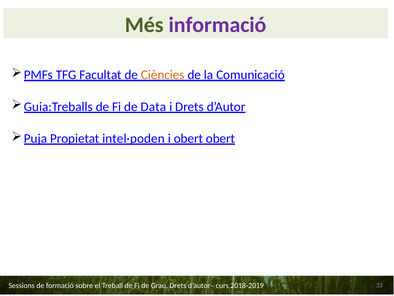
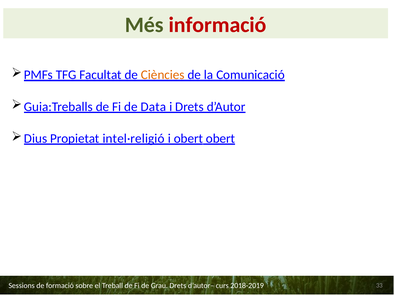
informació colour: purple -> red (218, 25)
Puja: Puja -> Dius (36, 138)
intel·poden: intel·poden -> intel·religió (134, 138)
